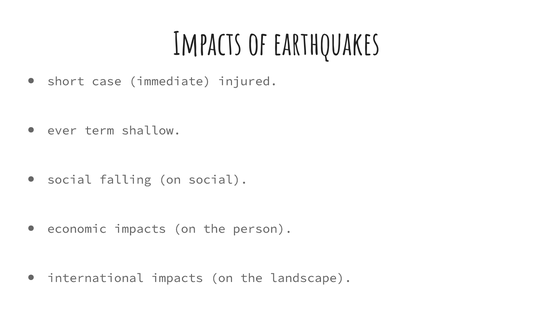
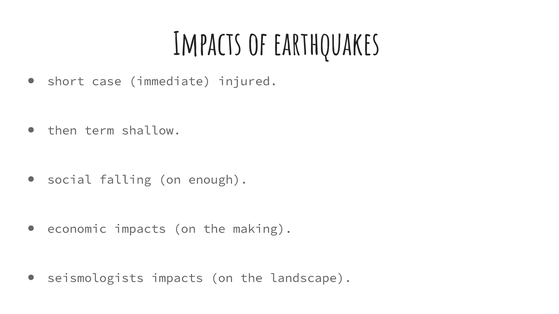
ever: ever -> then (62, 131)
on social: social -> enough (218, 180)
person: person -> making (263, 229)
international: international -> seismologists (96, 278)
